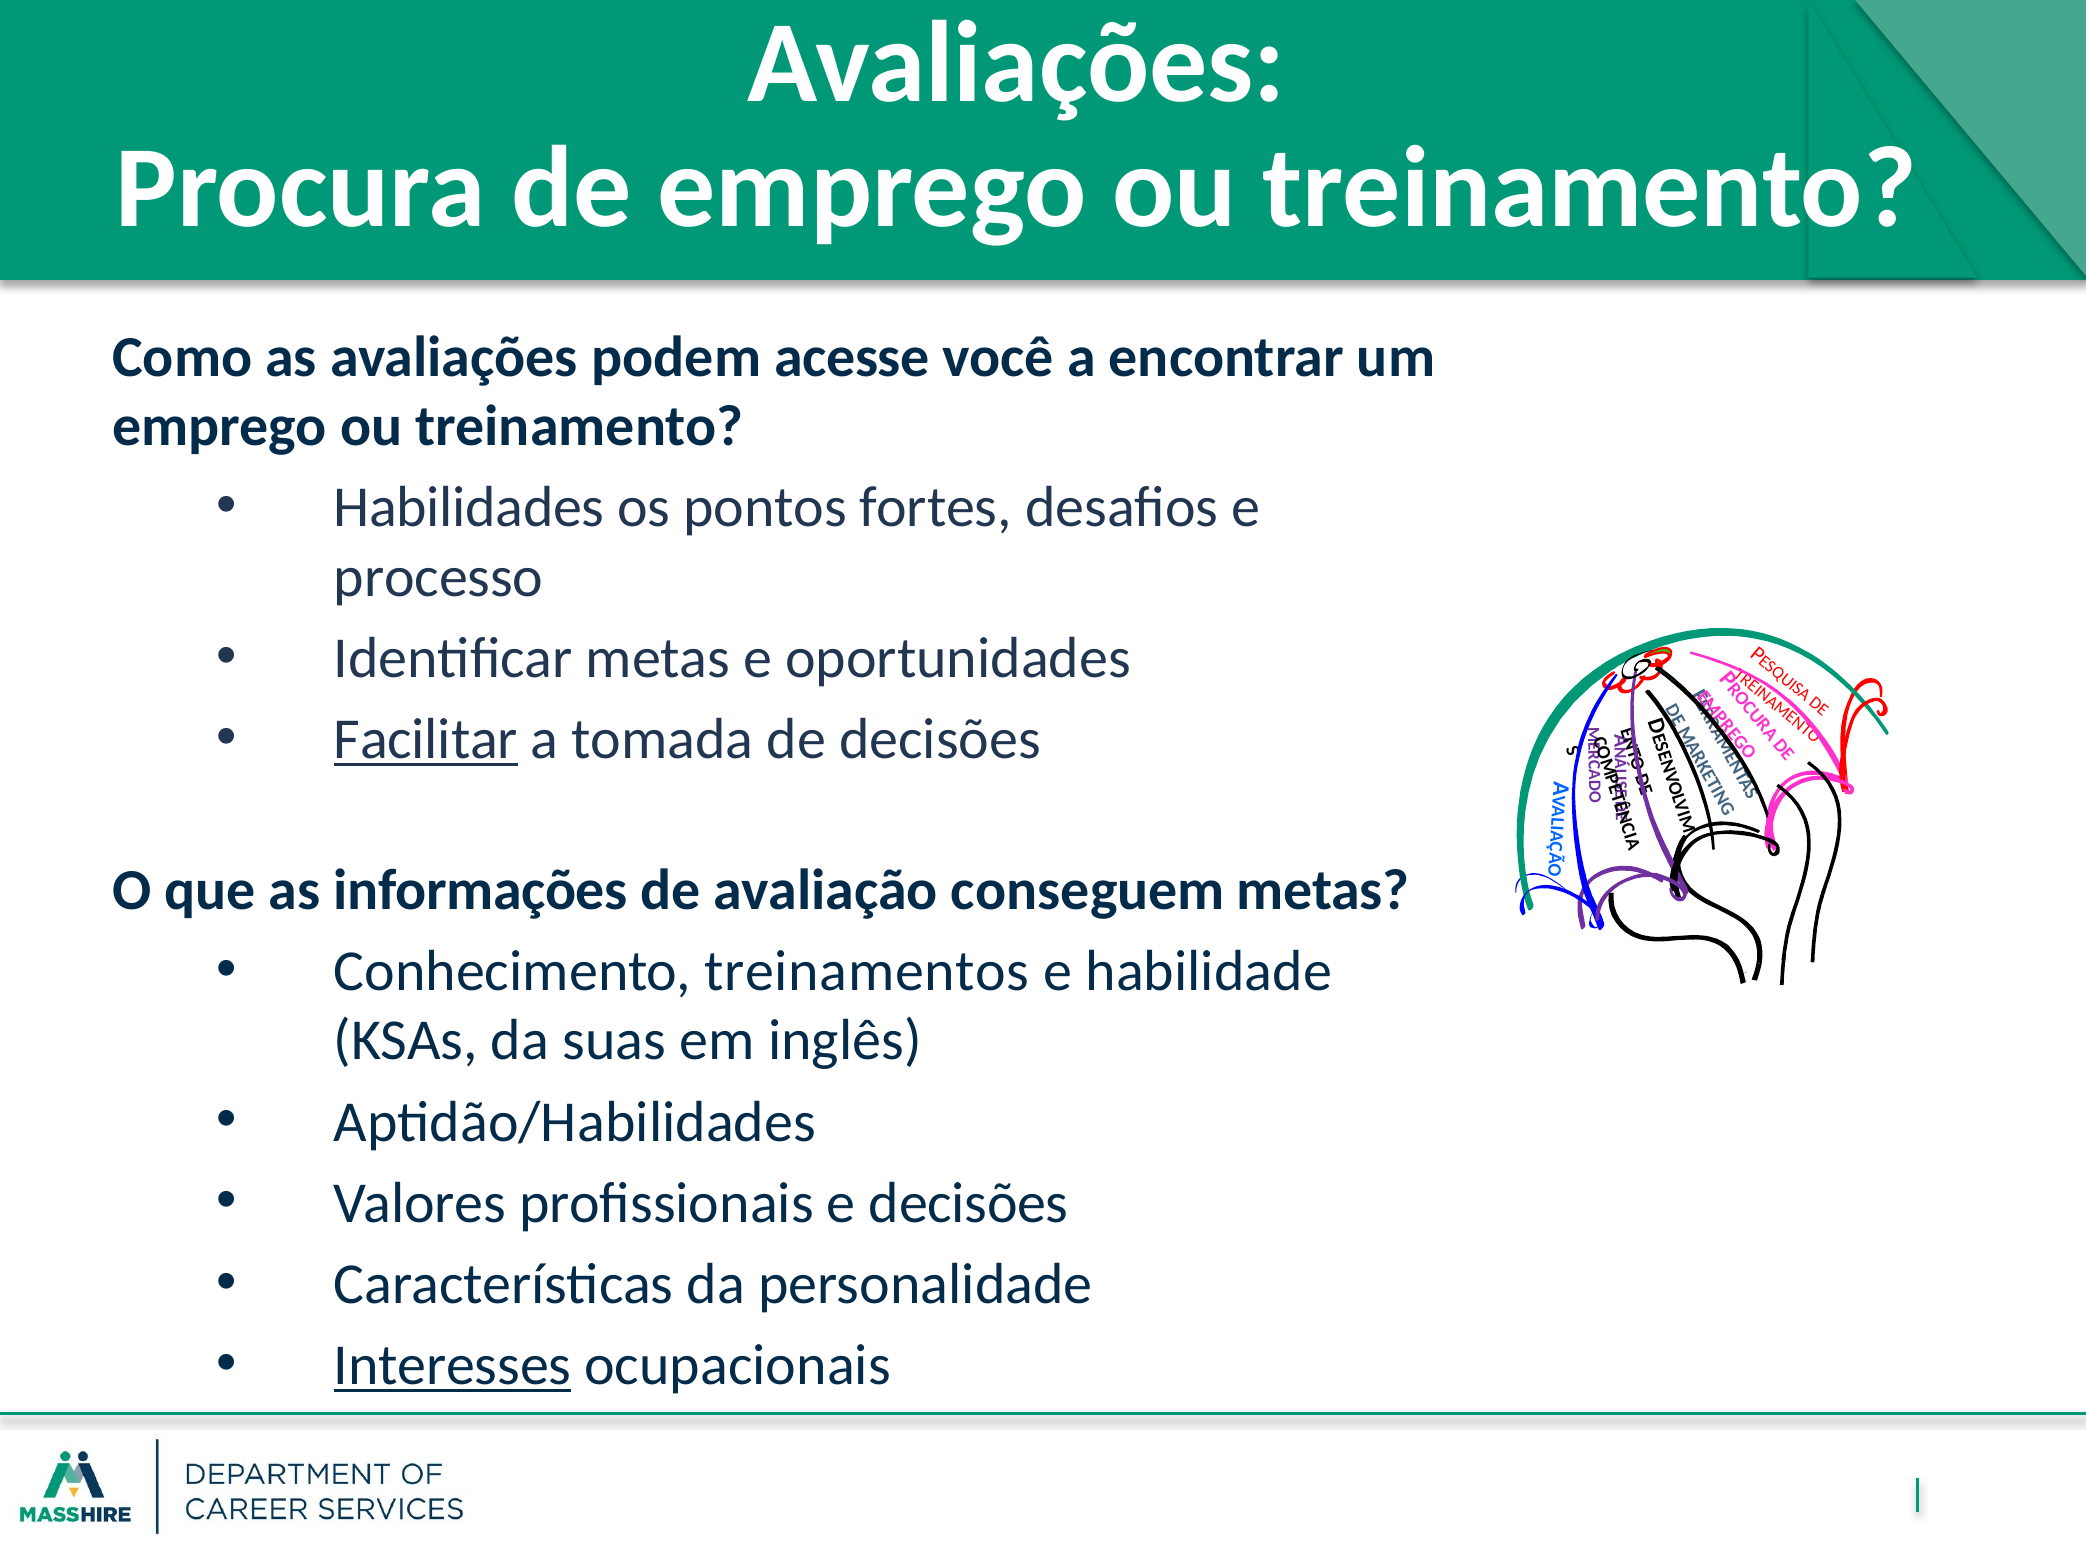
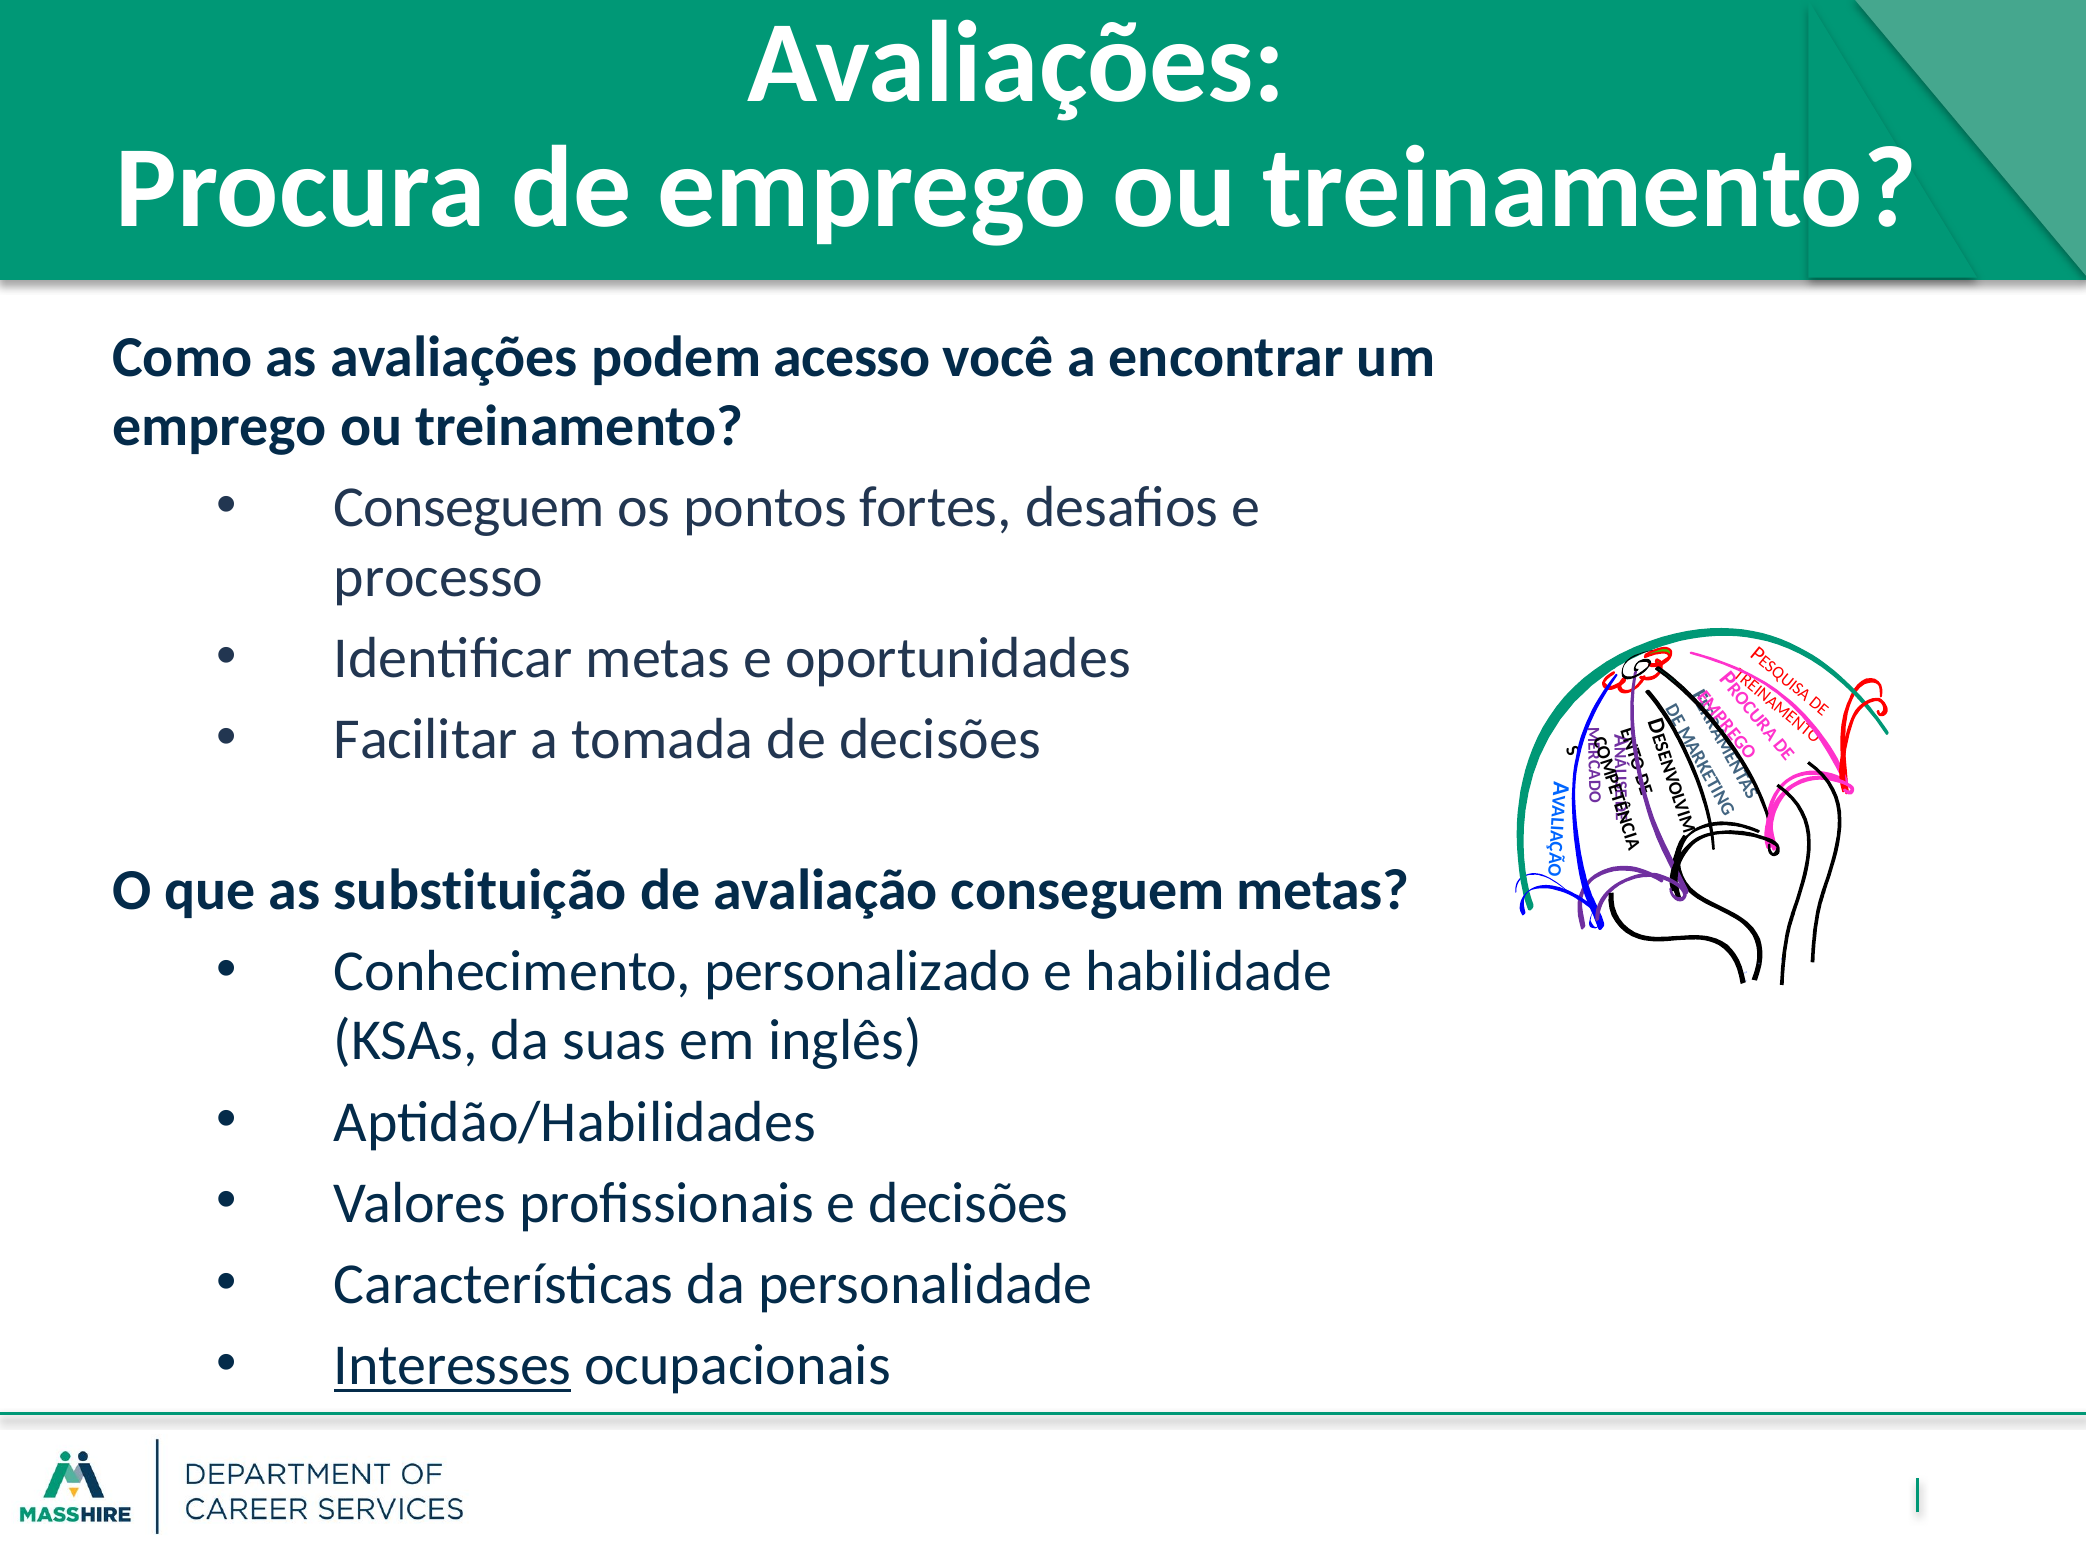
acesse: acesse -> acesso (852, 357)
Habilidades: Habilidades -> Conseguem (469, 508)
Facilitar underline: present -> none (426, 740)
informações: informações -> substituição (480, 890)
treinamentos: treinamentos -> personalizado (867, 972)
